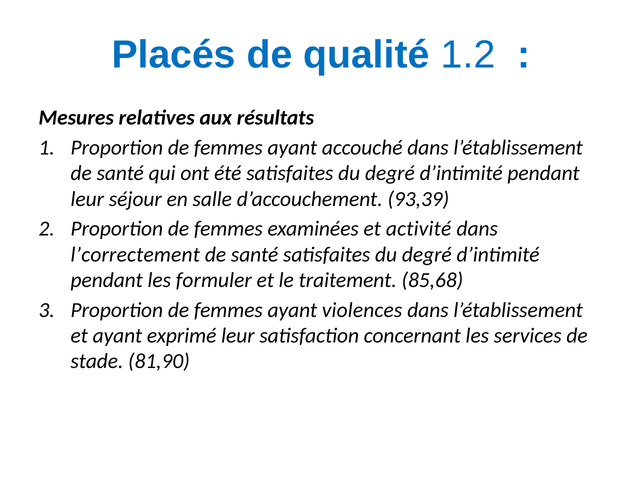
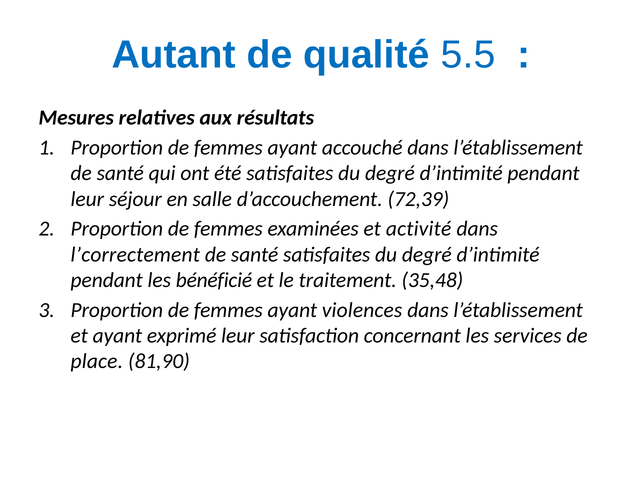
Placés: Placés -> Autant (174, 55)
1.2: 1.2 -> 5.5 (468, 55)
93,39: 93,39 -> 72,39 (418, 199)
formuler: formuler -> bénéficié (214, 280)
85,68: 85,68 -> 35,48 (432, 280)
stade: stade -> place (97, 362)
